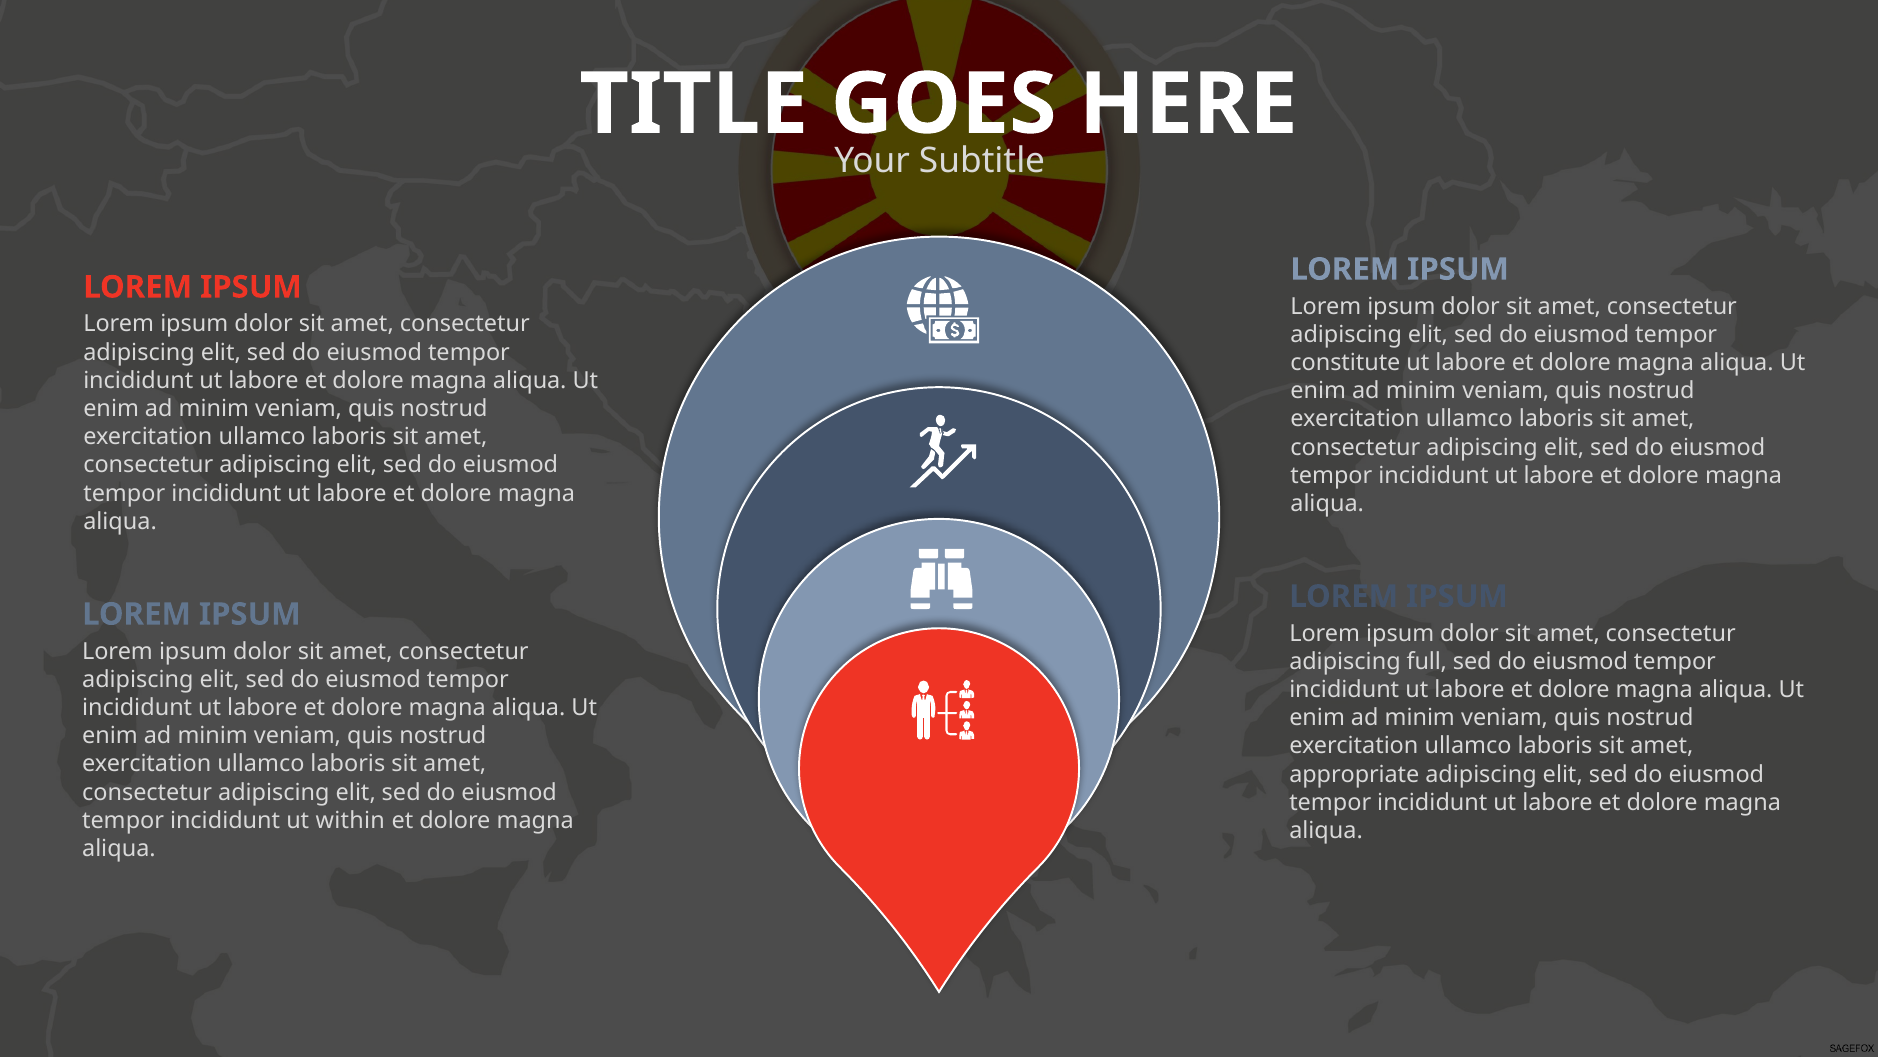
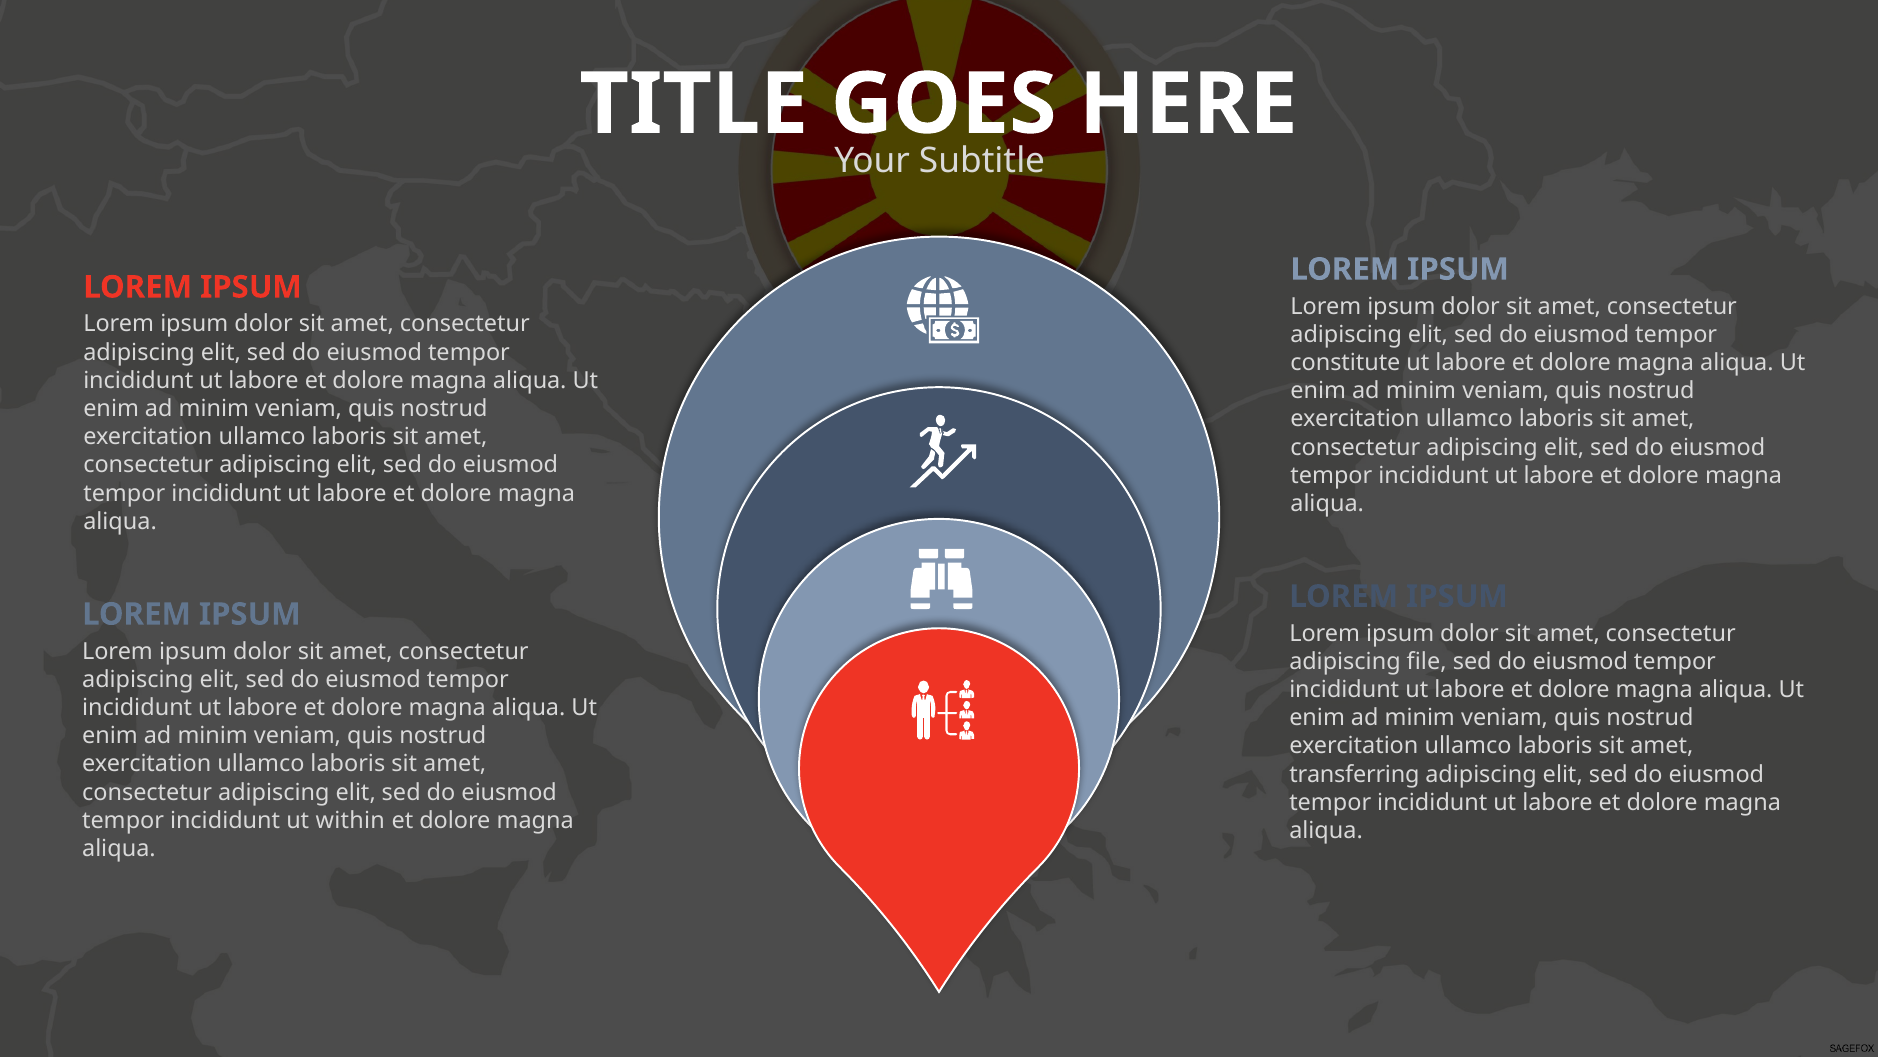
full: full -> file (1427, 661)
appropriate: appropriate -> transferring (1354, 774)
